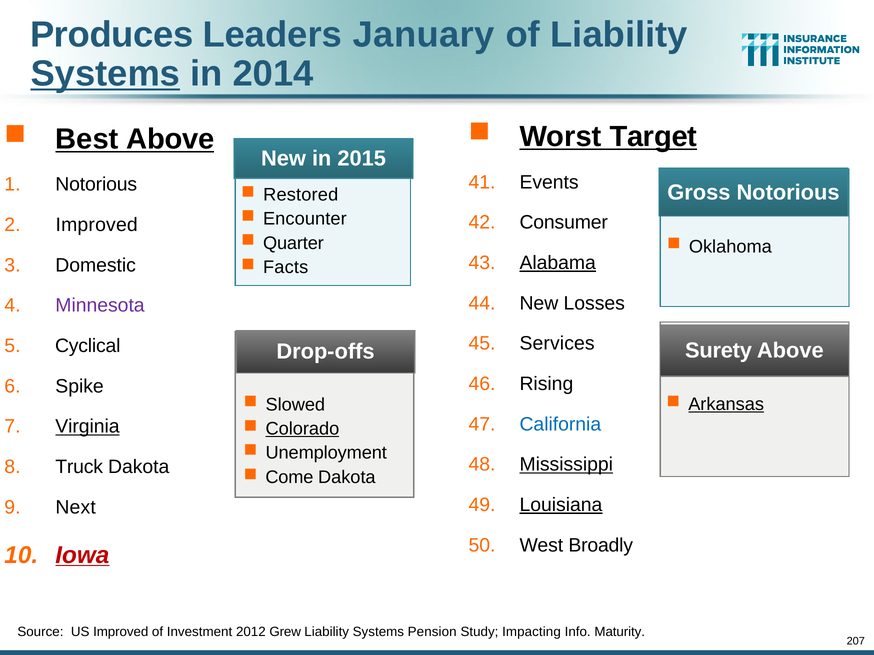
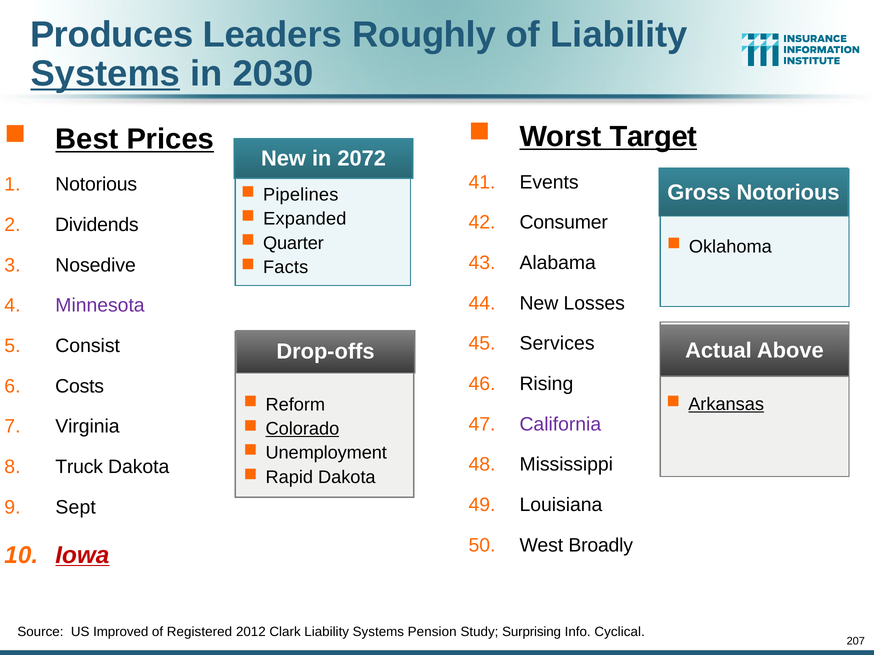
January: January -> Roughly (424, 35)
2014: 2014 -> 2030 (273, 74)
Best Above: Above -> Prices (170, 139)
2015: 2015 -> 2072 (362, 159)
Restored: Restored -> Pipelines (301, 195)
Encounter: Encounter -> Expanded (305, 219)
Improved: Improved -> Dividends (97, 225)
Alabama underline: present -> none (558, 263)
Domestic: Domestic -> Nosedive (96, 265)
Cyclical: Cyclical -> Consist (88, 346)
Surety: Surety -> Actual (718, 351)
Spike: Spike -> Costs (80, 387)
Slowed: Slowed -> Reform (295, 405)
California colour: blue -> purple (560, 425)
Virginia underline: present -> none (87, 427)
Mississippi underline: present -> none (566, 465)
Come: Come -> Rapid (289, 478)
Louisiana underline: present -> none (561, 505)
Next: Next -> Sept (76, 508)
Investment: Investment -> Registered (199, 632)
Grew: Grew -> Clark (285, 632)
Impacting: Impacting -> Surprising (532, 632)
Maturity: Maturity -> Cyclical (620, 632)
